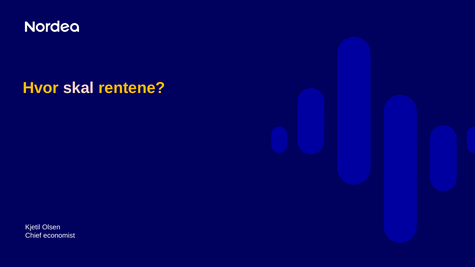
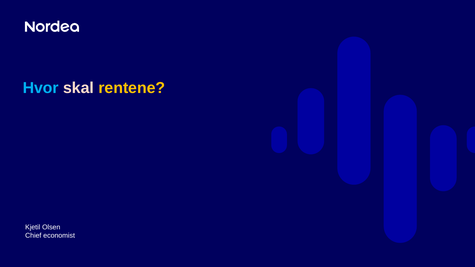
Hvor colour: yellow -> light blue (41, 88)
